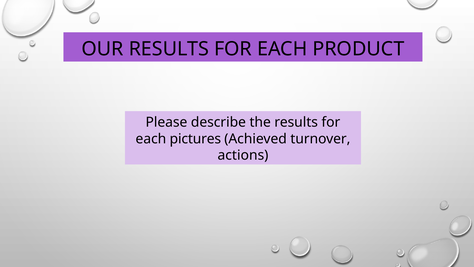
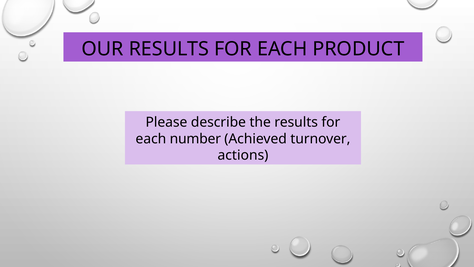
pictures: pictures -> number (195, 139)
